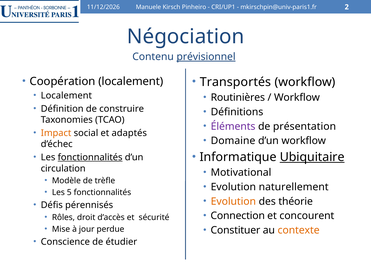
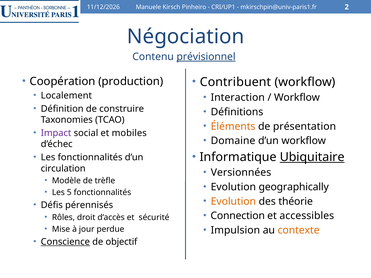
Coopération localement: localement -> production (131, 81)
Transportés: Transportés -> Contribuent (235, 82)
Routinières: Routinières -> Interaction (238, 98)
Éléments colour: purple -> orange (233, 126)
Impact colour: orange -> purple (56, 133)
adaptés: adaptés -> mobiles (129, 133)
fonctionnalités underline: present -> none (90, 157)
Motivational: Motivational -> Versionnées (241, 173)
naturellement: naturellement -> geographically (294, 187)
concourent: concourent -> accessibles (307, 216)
Constituer: Constituer -> Impulsion (235, 230)
Conscience underline: none -> present (65, 242)
étudier: étudier -> objectif (121, 242)
